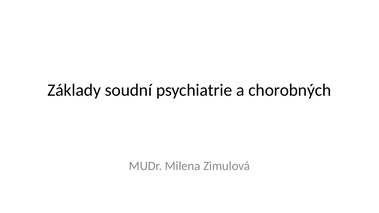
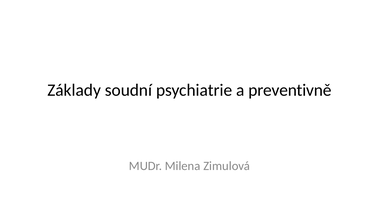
chorobných: chorobných -> preventivně (290, 90)
